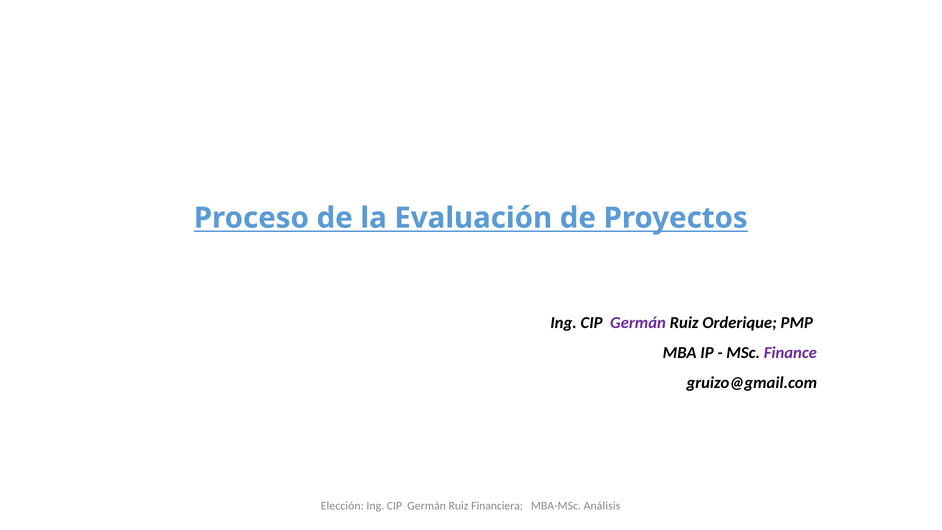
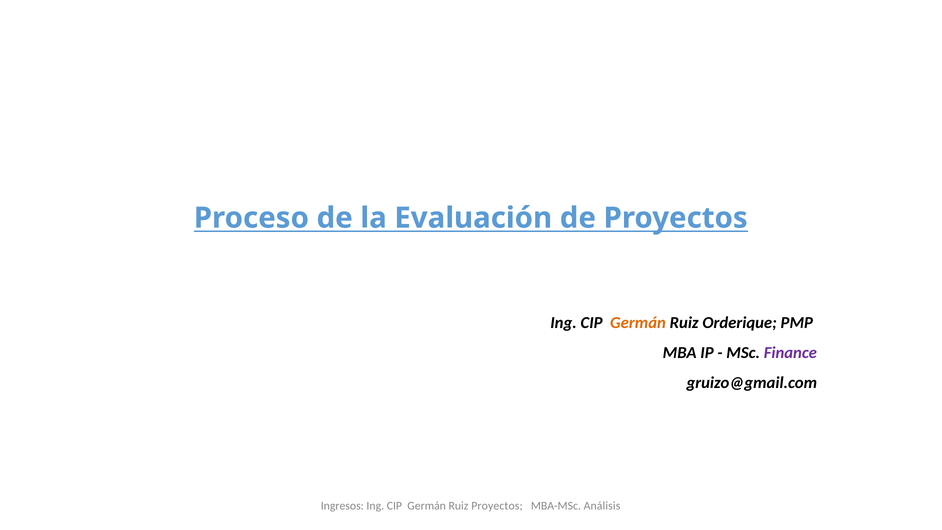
Germán colour: purple -> orange (638, 323)
Elección: Elección -> Ingresos (342, 506)
Ruiz Financiera: Financiera -> Proyectos (497, 506)
